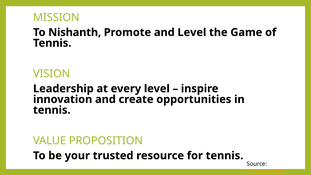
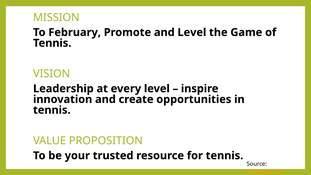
Nishanth: Nishanth -> February (75, 32)
